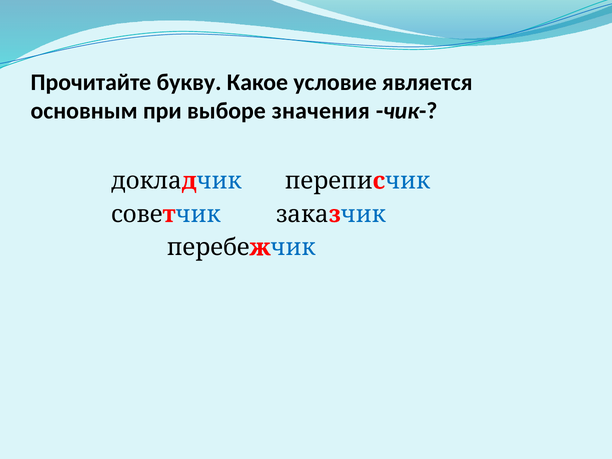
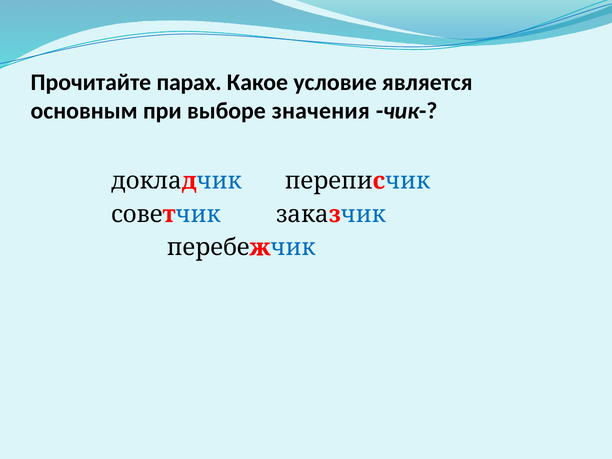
букву: букву -> парах (189, 82)
